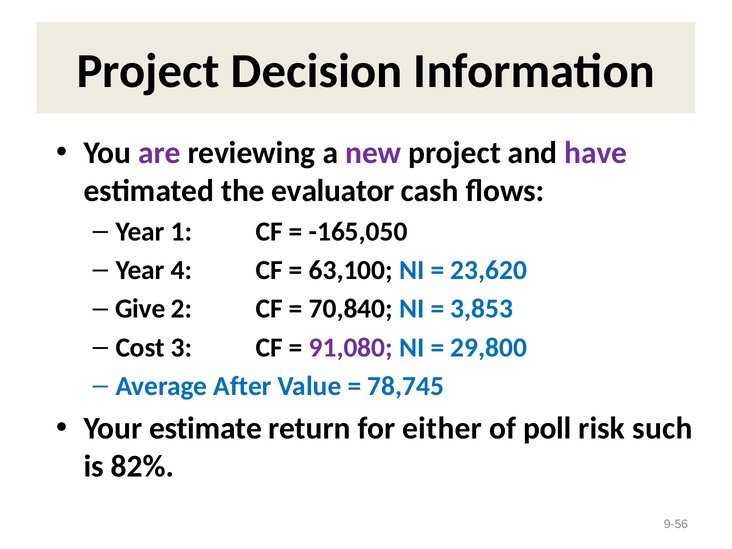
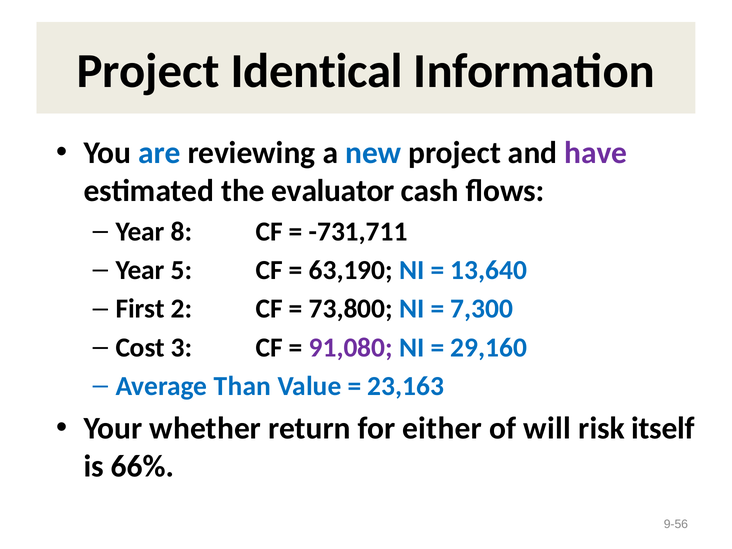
Decision: Decision -> Identical (317, 71)
are colour: purple -> blue (159, 153)
new colour: purple -> blue (373, 153)
1: 1 -> 8 (182, 232)
-165,050: -165,050 -> -731,711 (358, 232)
4: 4 -> 5 (182, 270)
63,100: 63,100 -> 63,190 (351, 270)
23,620: 23,620 -> 13,640 (489, 270)
Give: Give -> First (140, 309)
70,840: 70,840 -> 73,800 (351, 309)
3,853: 3,853 -> 7,300 (482, 309)
29,800: 29,800 -> 29,160 (489, 348)
After: After -> Than (242, 386)
78,745: 78,745 -> 23,163 (406, 386)
estimate: estimate -> whether (205, 428)
poll: poll -> will (547, 428)
such: such -> itself (663, 428)
82%: 82% -> 66% (143, 466)
